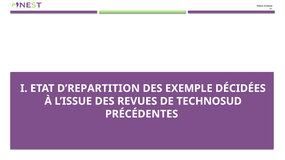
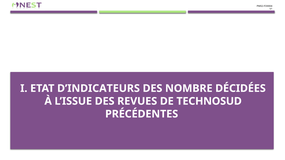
D’REPARTITION: D’REPARTITION -> D’INDICATEURS (98, 89)
EXEMPLE: EXEMPLE -> NOMBRE (189, 89)
